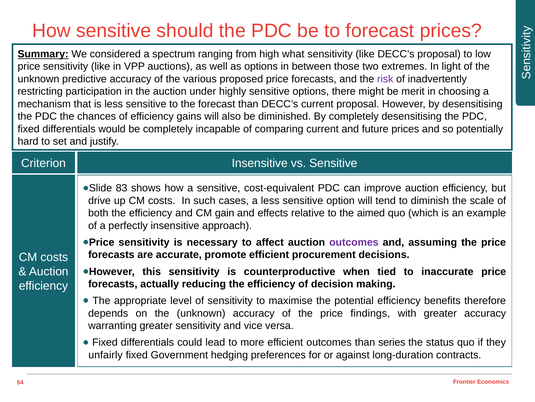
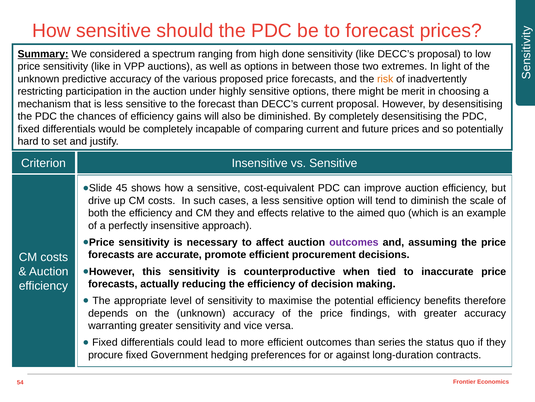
what: what -> done (293, 54)
risk colour: purple -> orange (385, 79)
83: 83 -> 45 (122, 188)
CM gain: gain -> they (225, 213)
unfairly: unfairly -> procure (106, 354)
